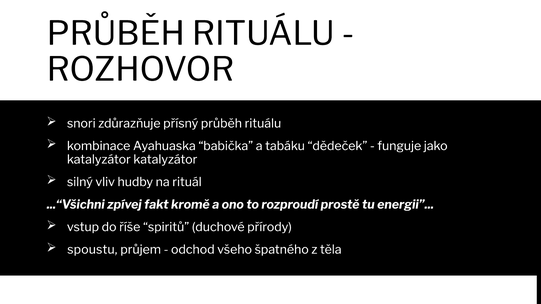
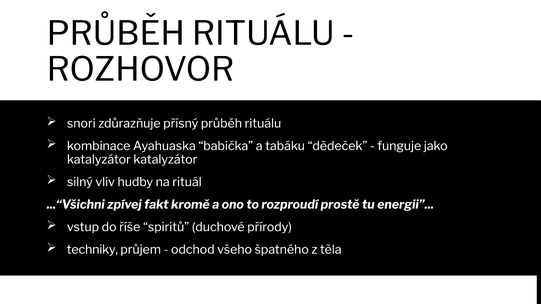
spoustu: spoustu -> techniky (92, 250)
